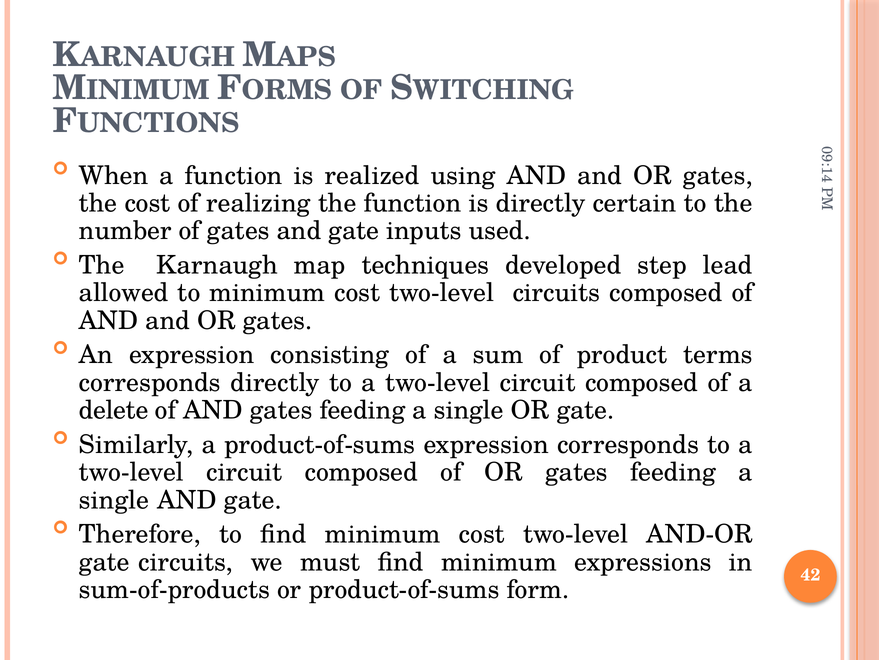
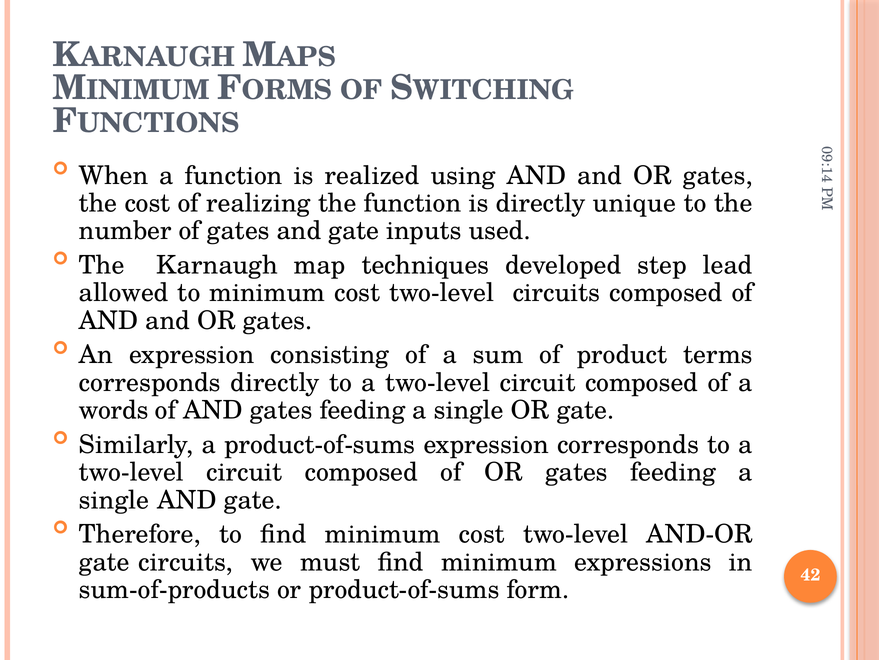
certain: certain -> unique (634, 203)
delete: delete -> words (114, 410)
